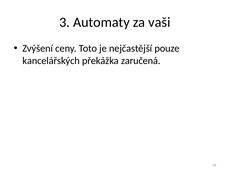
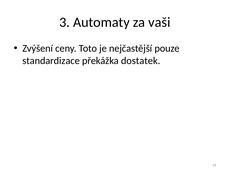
kancelářských: kancelářských -> standardizace (51, 61)
zaručená: zaručená -> dostatek (141, 61)
